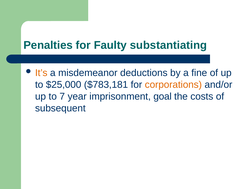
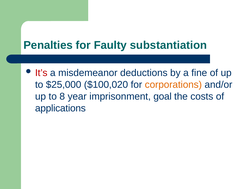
substantiating: substantiating -> substantiation (168, 45)
It’s colour: orange -> red (41, 73)
$783,181: $783,181 -> $100,020 (106, 85)
7: 7 -> 8 (62, 96)
subsequent: subsequent -> applications (60, 108)
